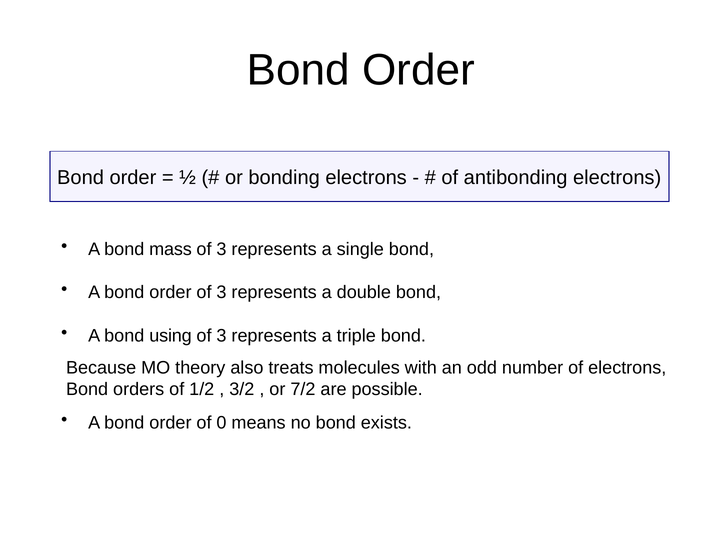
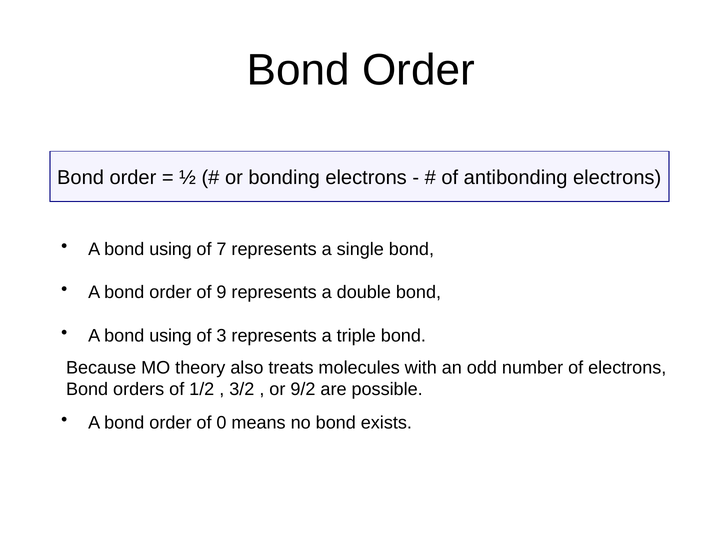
mass: mass -> using (171, 249)
3: 3 -> 7 (221, 249)
order of 3: 3 -> 9 (221, 292)
7/2: 7/2 -> 9/2 (303, 389)
